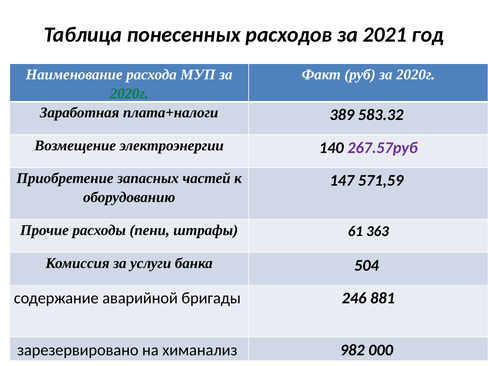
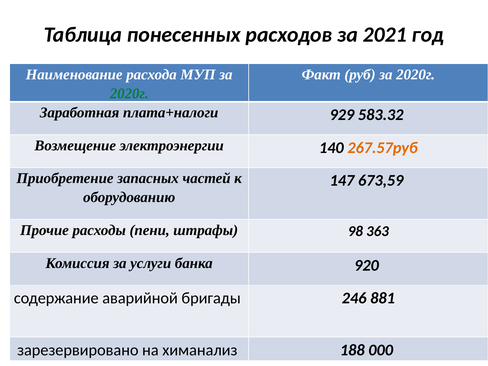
389: 389 -> 929 (342, 115)
267.57руб colour: purple -> orange (383, 148)
571,59: 571,59 -> 673,59 (381, 181)
61: 61 -> 98 (355, 231)
504: 504 -> 920 (367, 265)
982: 982 -> 188 (352, 350)
